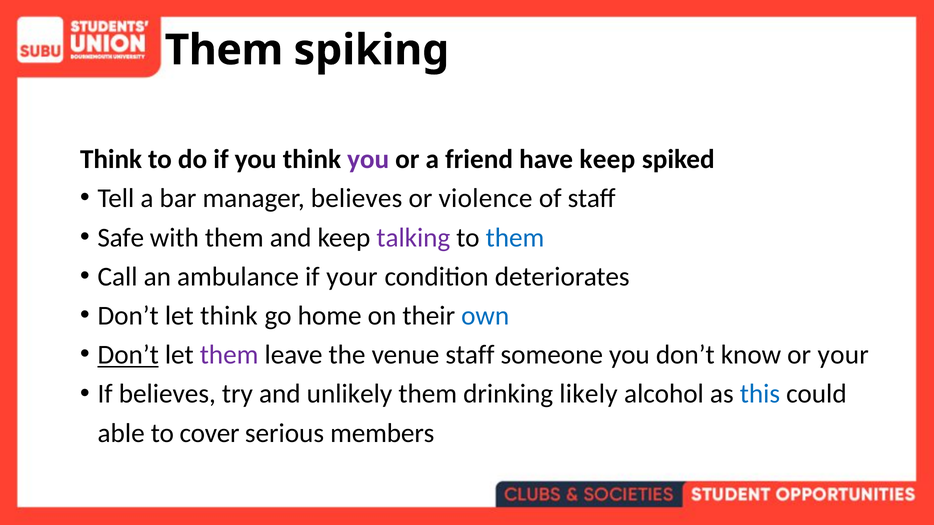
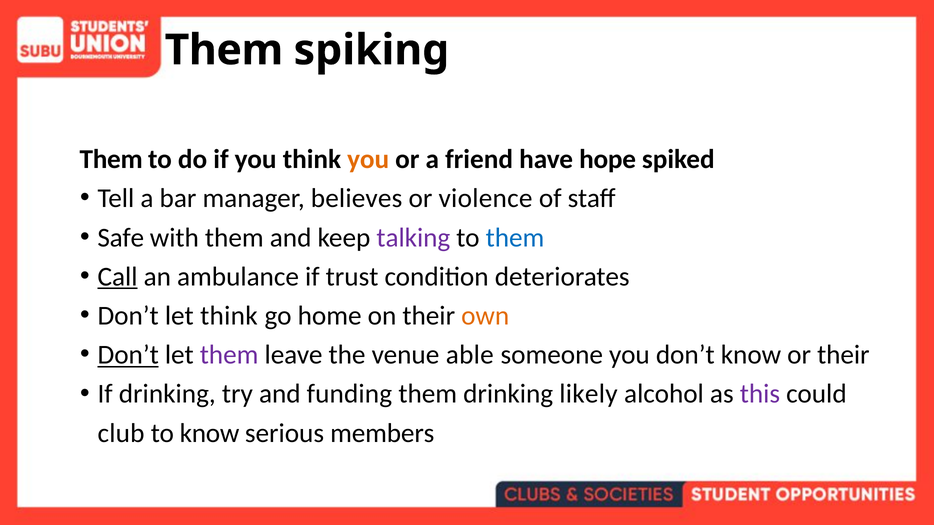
Think: Think -> Them (111, 159)
you colour: purple -> orange (368, 159)
have keep: keep -> hope (608, 159)
Call underline: none -> present (118, 277)
if your: your -> trust (352, 277)
own colour: blue -> orange (485, 316)
venue staff: staff -> able (470, 355)
or your: your -> their (843, 355)
If believes: believes -> drinking (167, 394)
unlikely: unlikely -> funding (349, 394)
this colour: blue -> purple (760, 394)
able: able -> club (121, 433)
to cover: cover -> know (210, 433)
